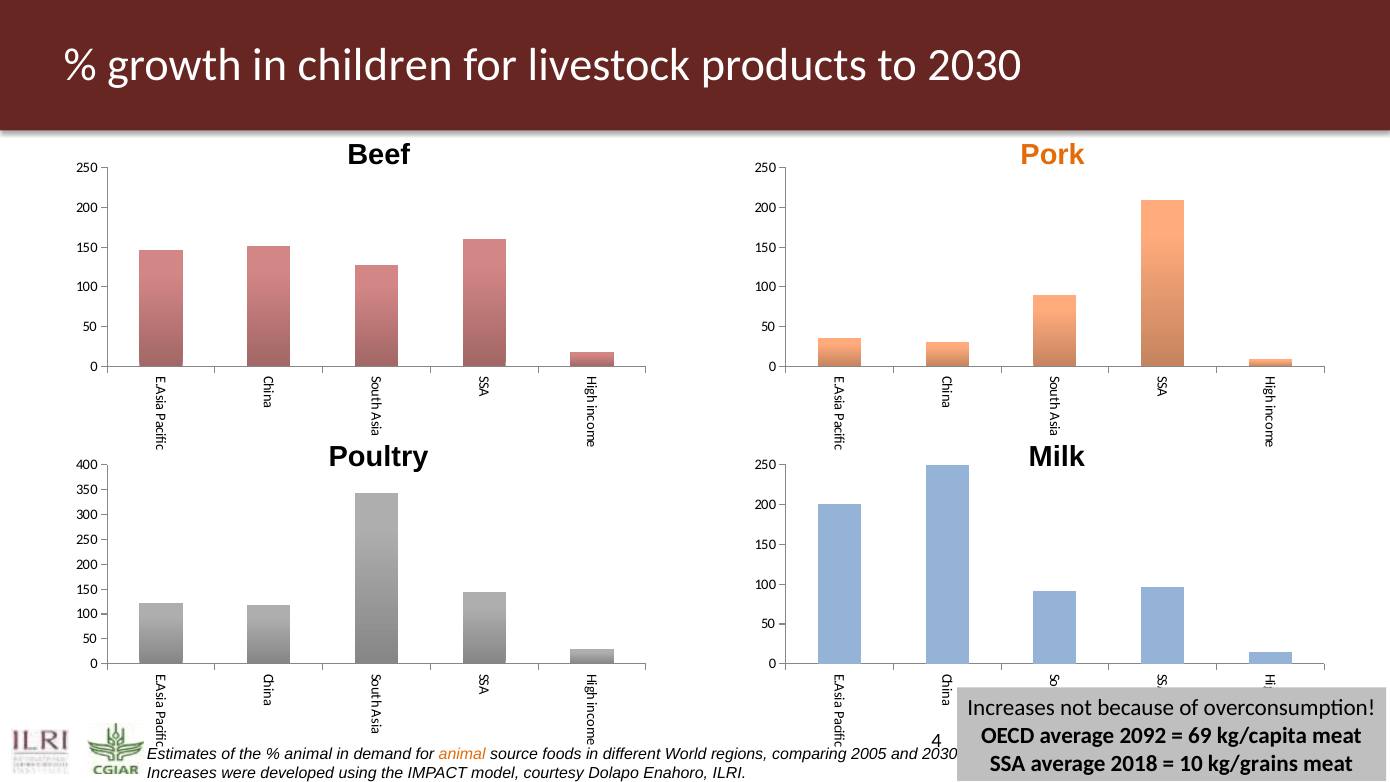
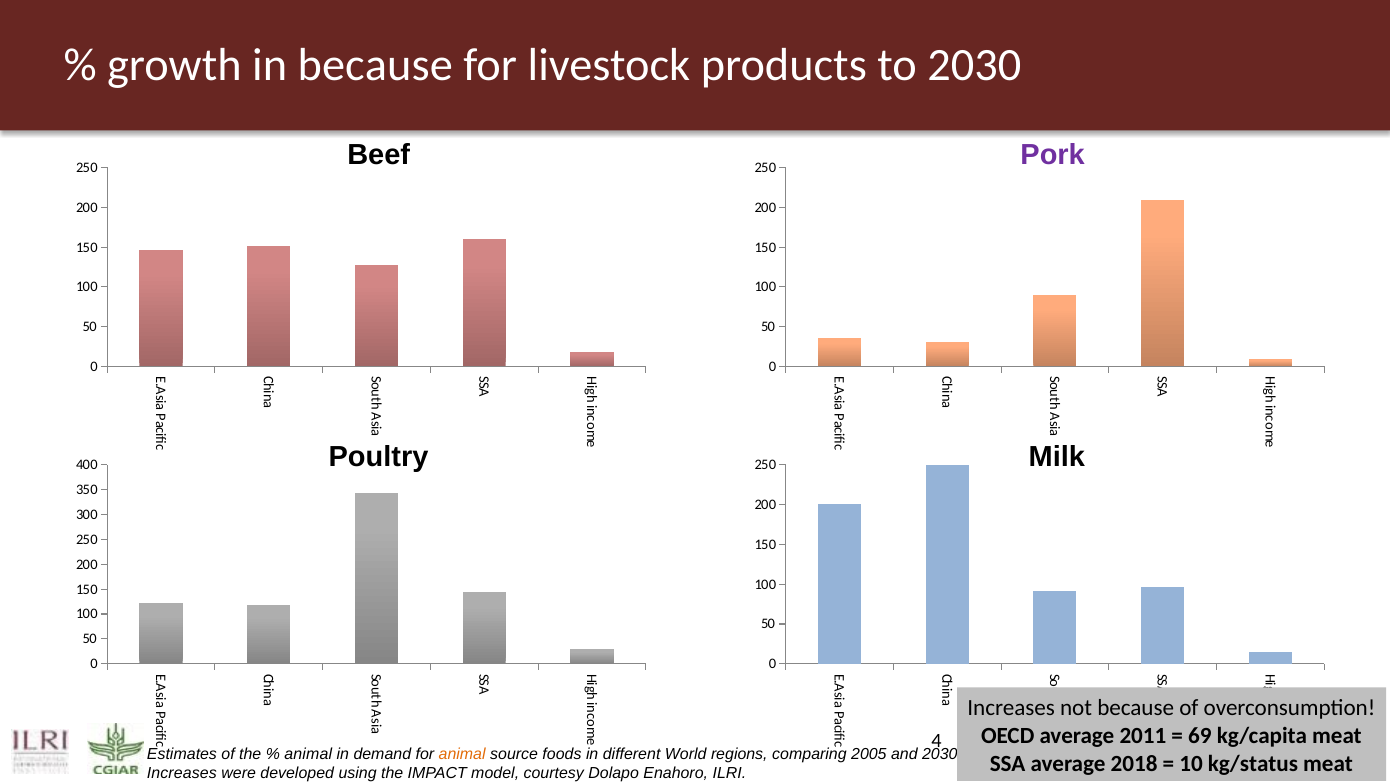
in children: children -> because (375, 65)
Pork colour: orange -> purple (1053, 155)
2092: 2092 -> 2011 (1143, 736)
kg/grains: kg/grains -> kg/status (1253, 763)
